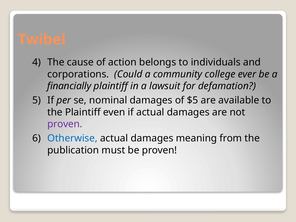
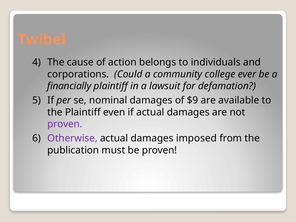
$5: $5 -> $9 (193, 100)
Otherwise colour: blue -> purple (72, 138)
meaning: meaning -> imposed (196, 138)
